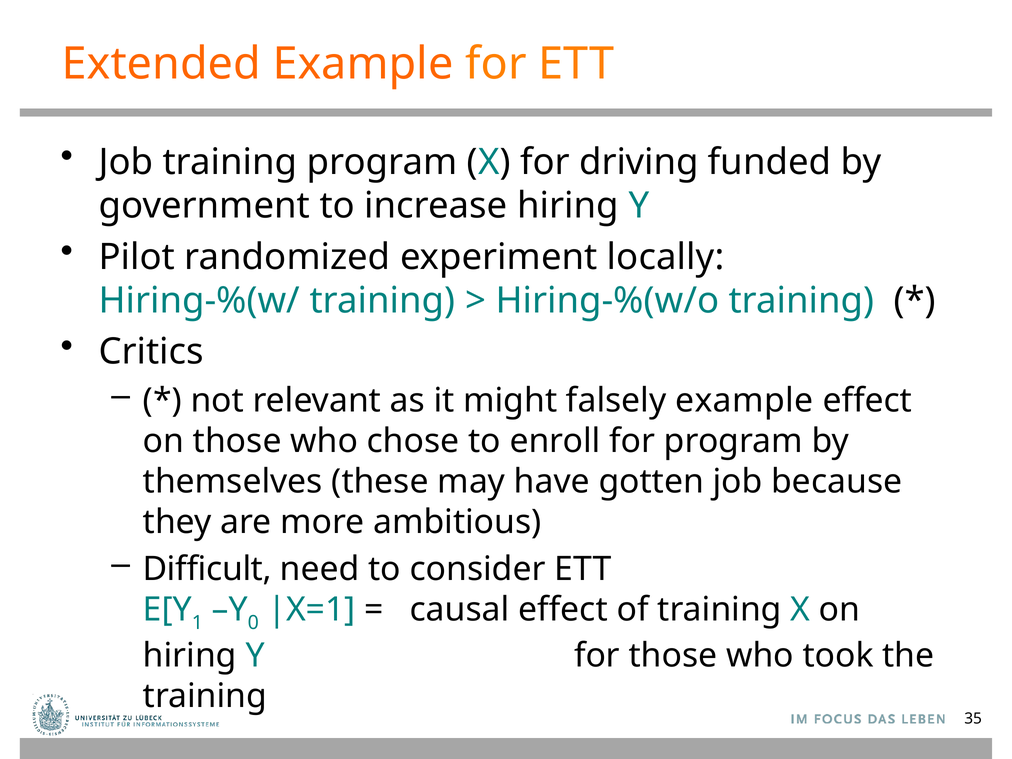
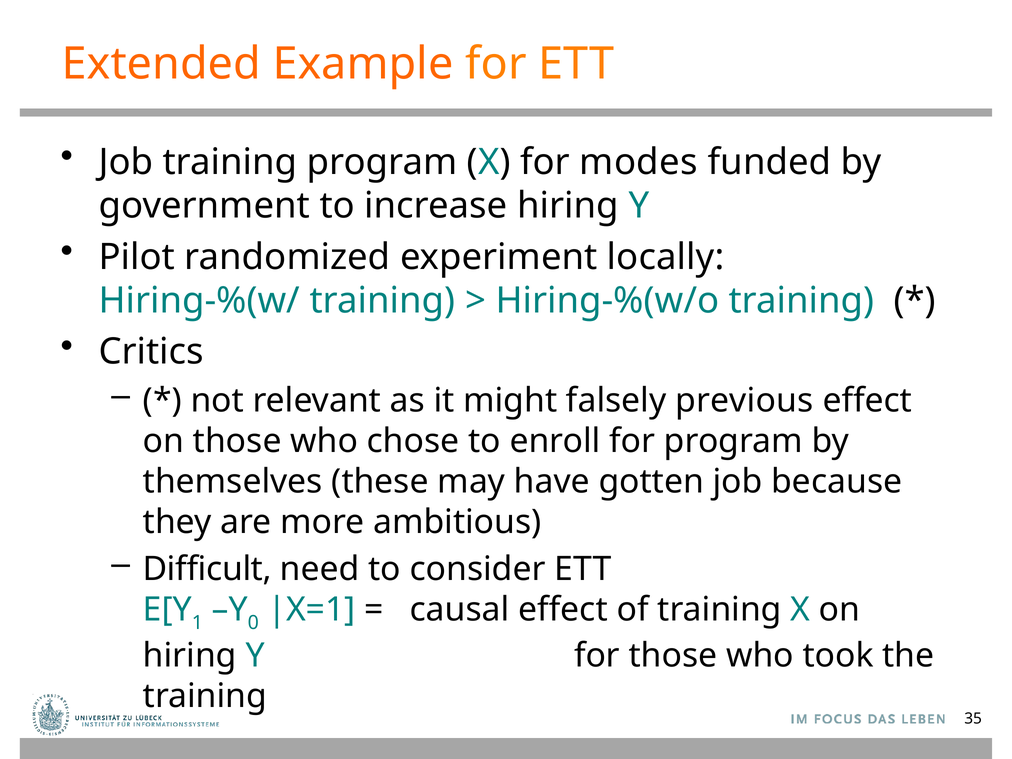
driving: driving -> modes (639, 162)
falsely example: example -> previous (744, 401)
